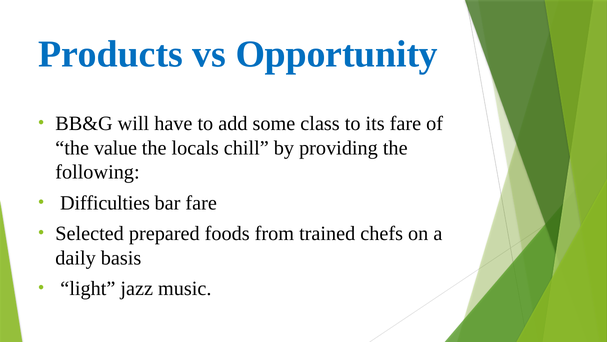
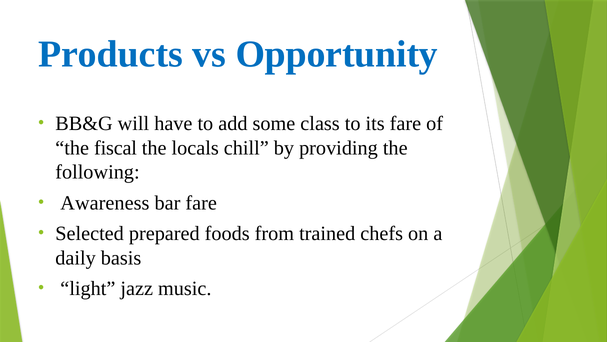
value: value -> fiscal (116, 148)
Difficulties: Difficulties -> Awareness (105, 203)
